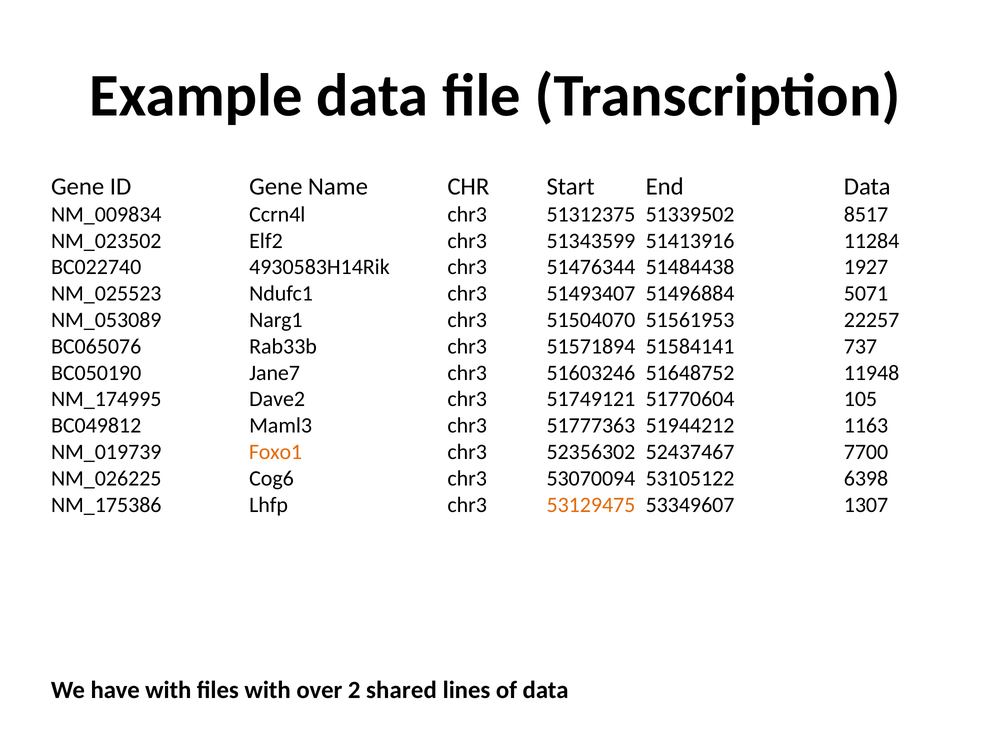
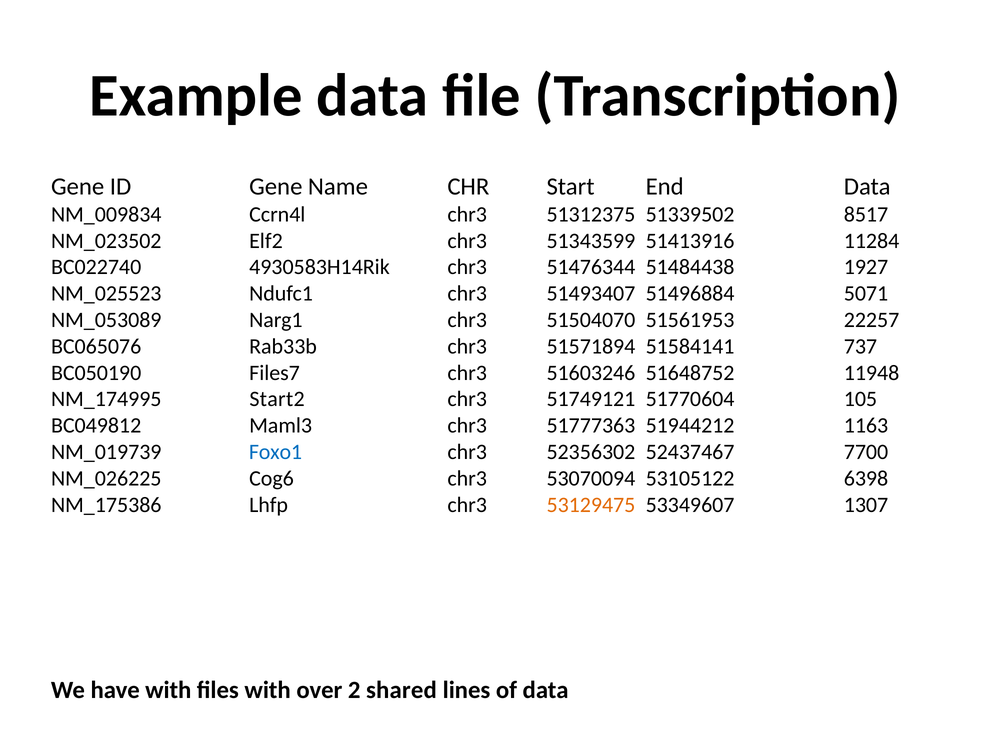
Jane7: Jane7 -> Files7 (275, 373)
Dave2: Dave2 -> Start2 (277, 399)
Foxo1 colour: orange -> blue (276, 452)
